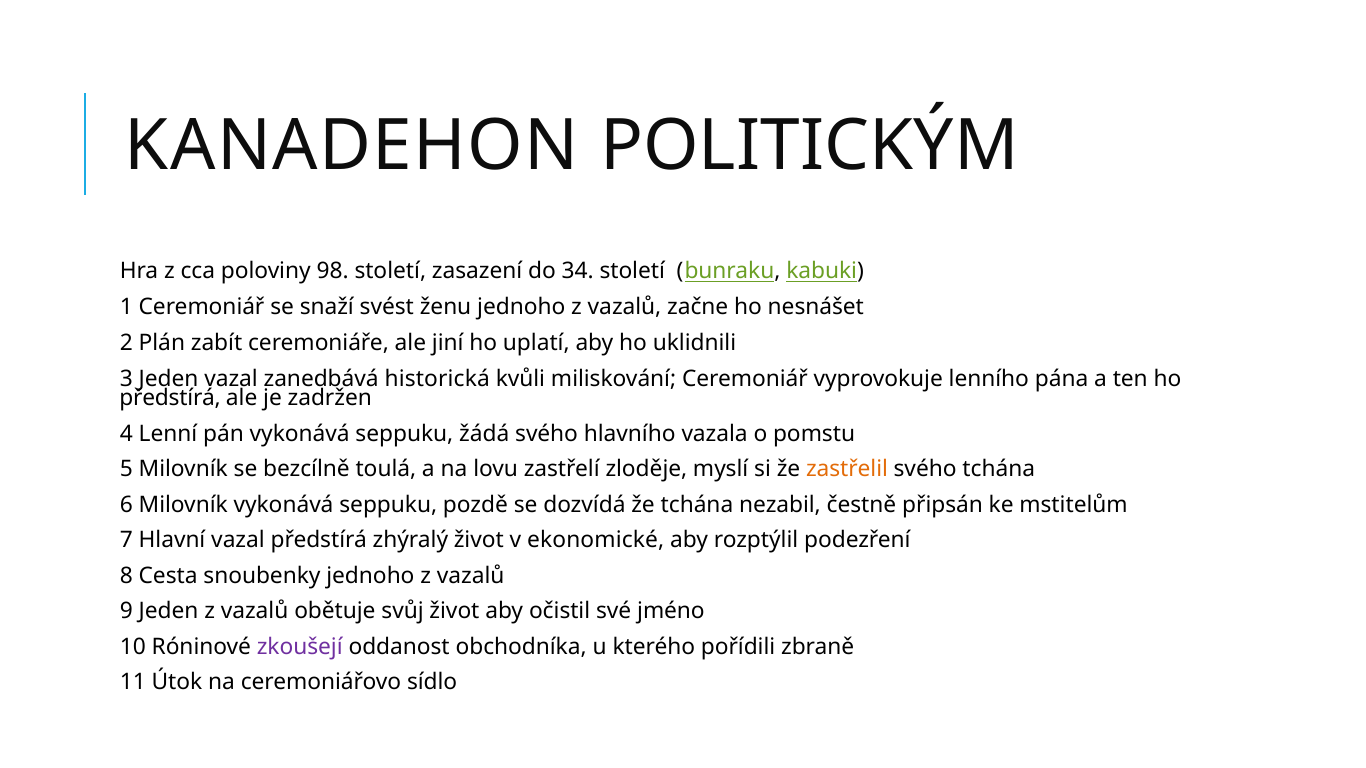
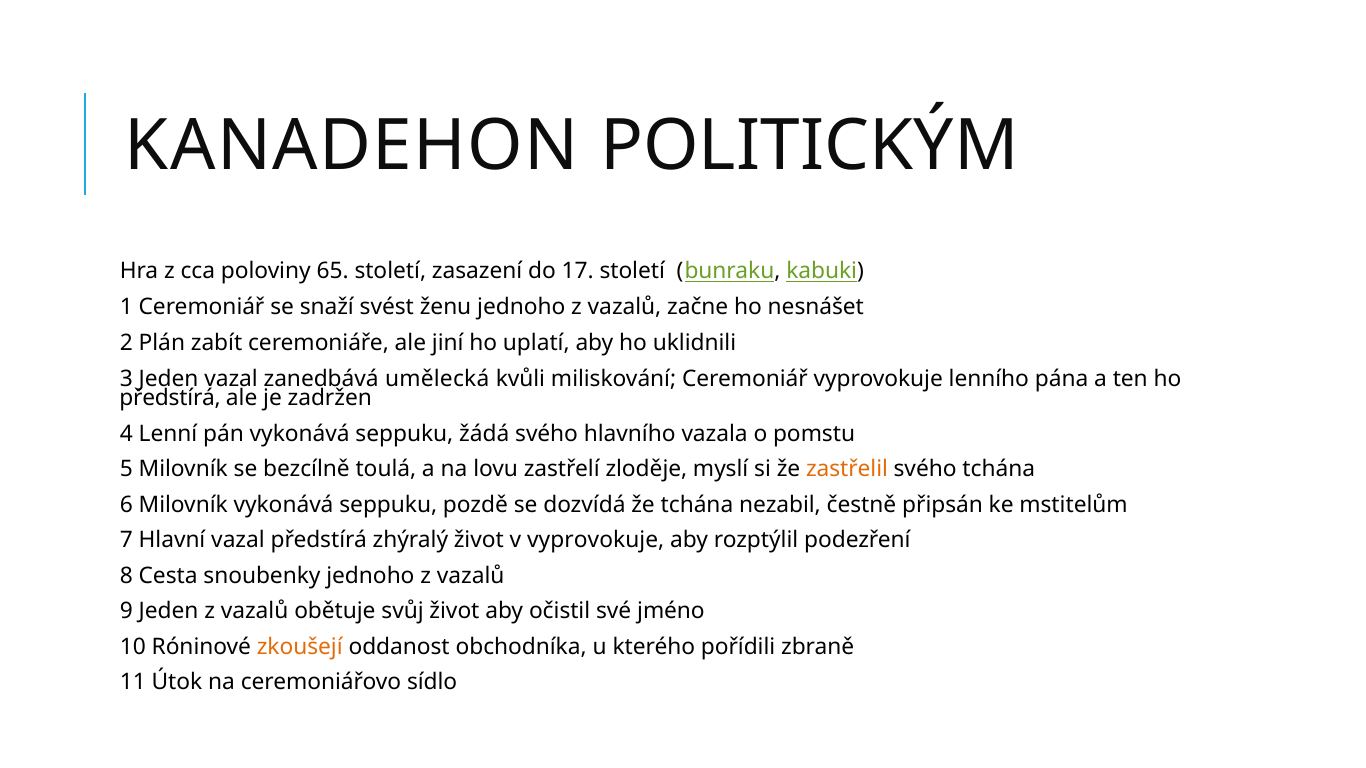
98: 98 -> 65 (333, 272)
34: 34 -> 17 (578, 272)
historická: historická -> umělecká (437, 379)
v ekonomické: ekonomické -> vyprovokuje (596, 540)
zkoušejí colour: purple -> orange (300, 647)
